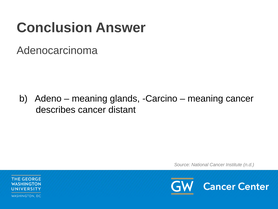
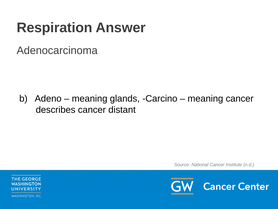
Conclusion: Conclusion -> Respiration (55, 28)
